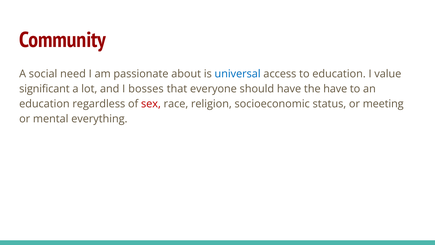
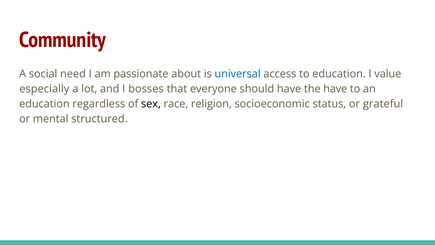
significant: significant -> especially (44, 89)
sex colour: red -> black (151, 104)
meeting: meeting -> grateful (383, 104)
everything: everything -> structured (99, 119)
